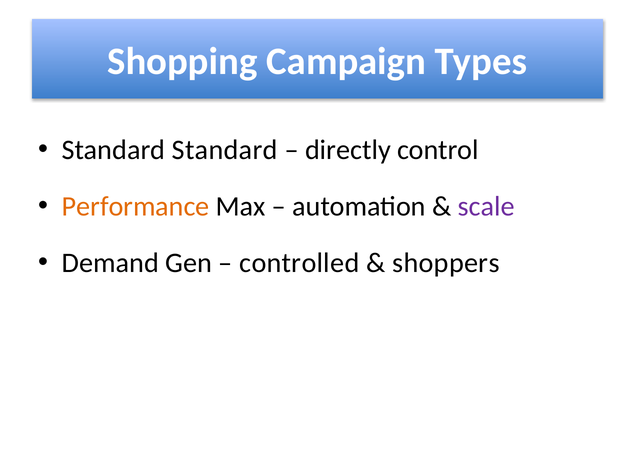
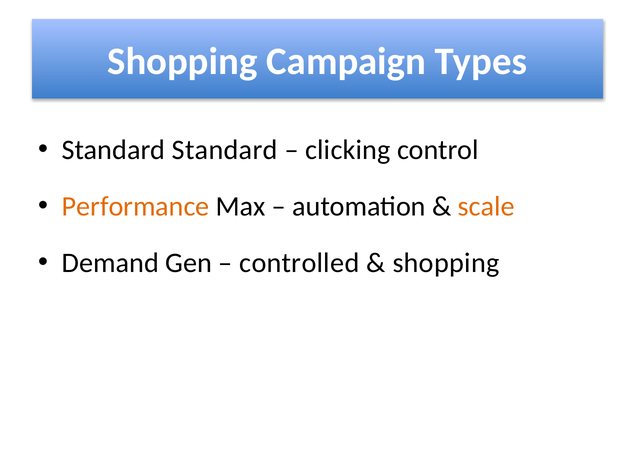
directly: directly -> clicking (348, 150)
scale colour: purple -> orange (486, 207)
shoppers: shoppers -> shopping (446, 263)
